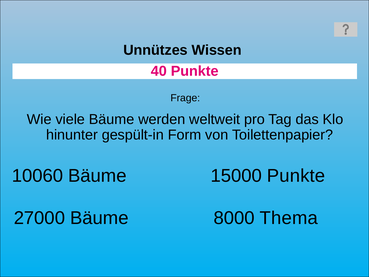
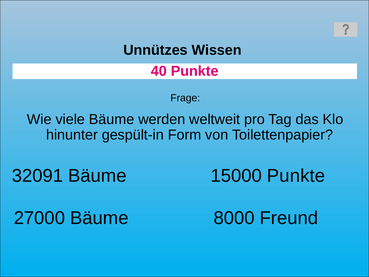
10060: 10060 -> 32091 (37, 176)
Thema: Thema -> Freund (289, 218)
